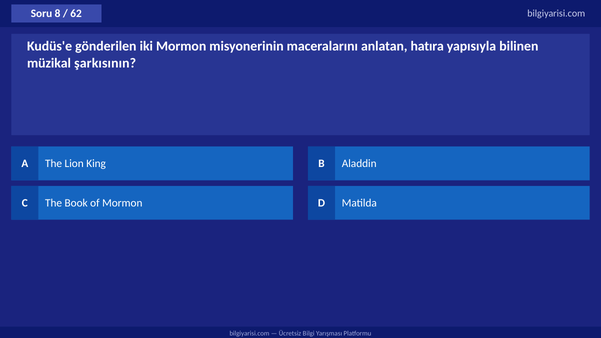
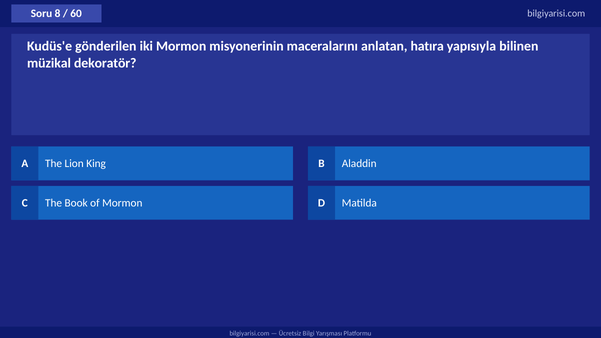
62: 62 -> 60 (76, 14)
şarkısının: şarkısının -> dekoratör (105, 63)
